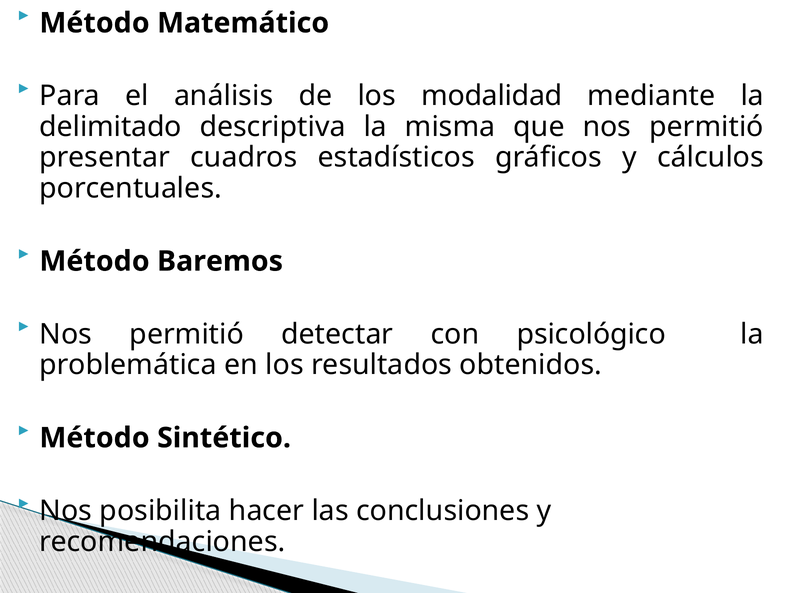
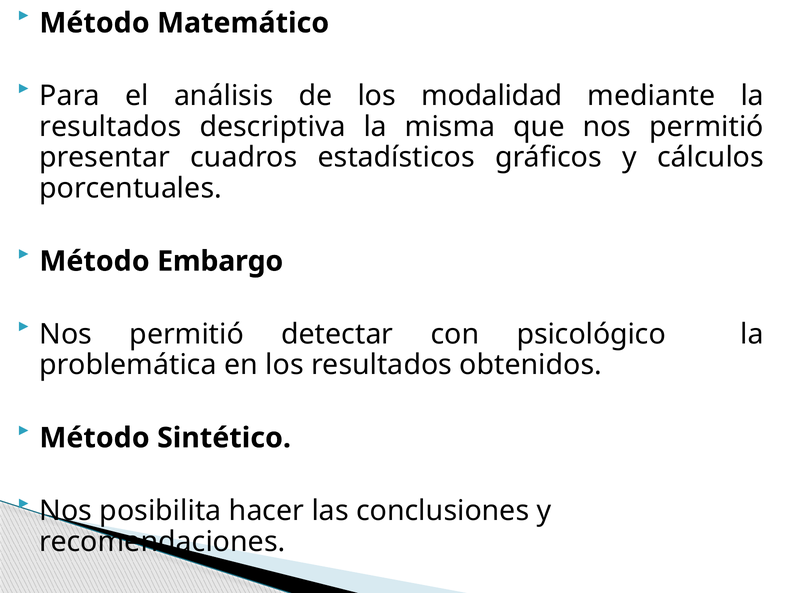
delimitado: delimitado -> resultados (110, 127)
Baremos: Baremos -> Embargo (220, 261)
